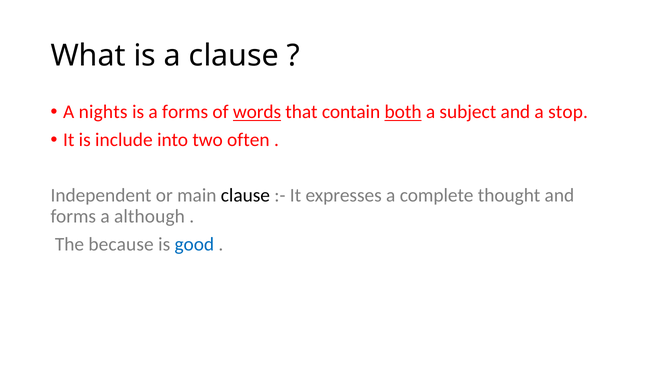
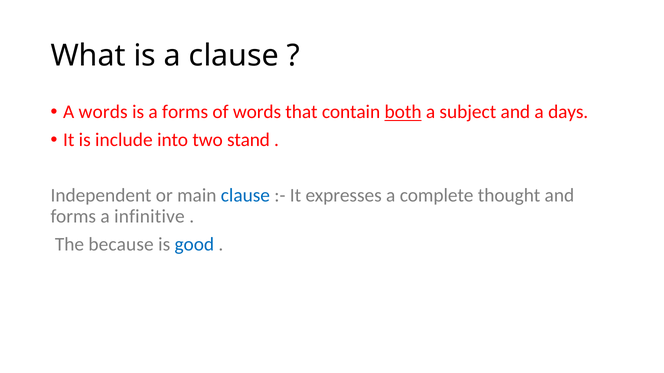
A nights: nights -> words (103, 112)
words underline: present -> none (257, 112)
stop: stop -> days (568, 112)
often: often -> stand (248, 140)
clause colour: black -> blue (245, 196)
although: although -> infinitive (149, 217)
